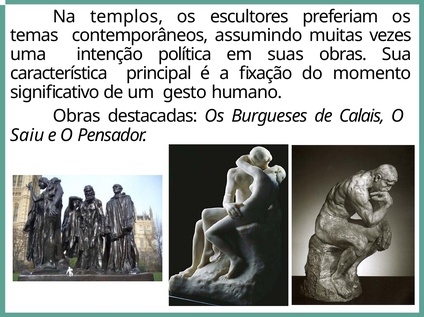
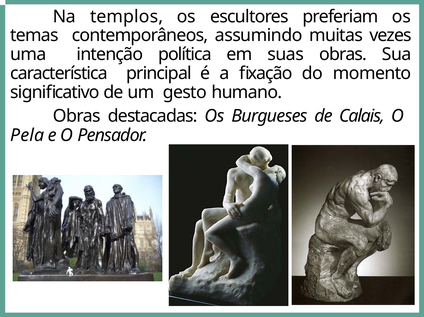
Saiu: Saiu -> Pela (27, 135)
